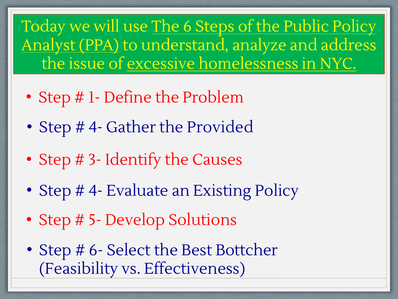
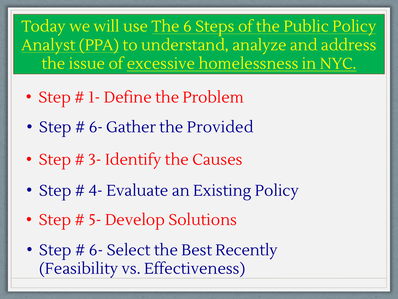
4-: 4- -> 6- (96, 127)
Bottcher: Bottcher -> Recently (247, 250)
